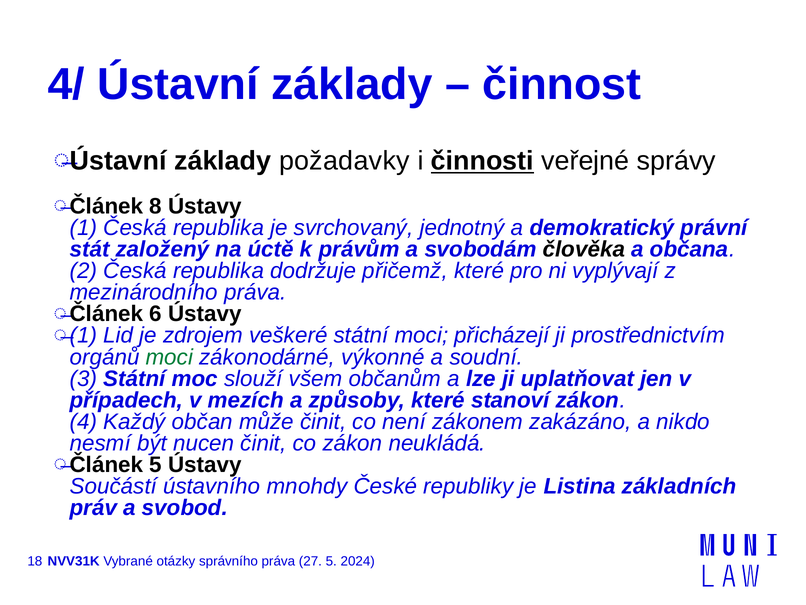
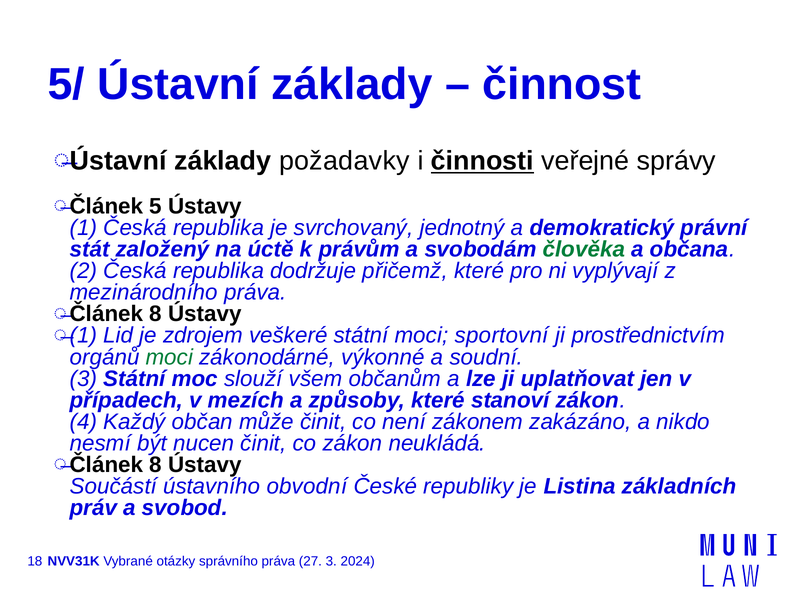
4/: 4/ -> 5/ (66, 85)
8: 8 -> 5 (156, 206)
člověka colour: black -> green (584, 249)
6: 6 -> 8 (156, 314)
přicházejí: přicházejí -> sportovní (502, 335)
5: 5 -> 8 (156, 464)
mnohdy: mnohdy -> obvodní (307, 486)
27 5: 5 -> 3 (331, 561)
